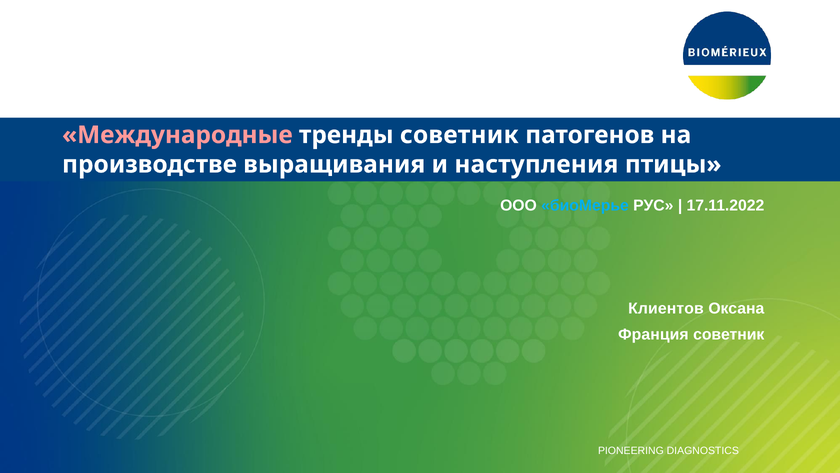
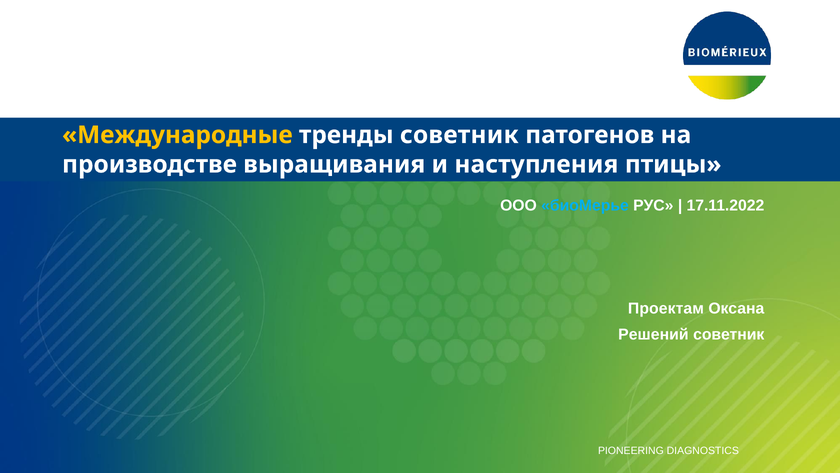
Международные colour: pink -> yellow (177, 135)
Клиентов: Клиентов -> Проектам (666, 308)
Франция: Франция -> Решений (653, 334)
